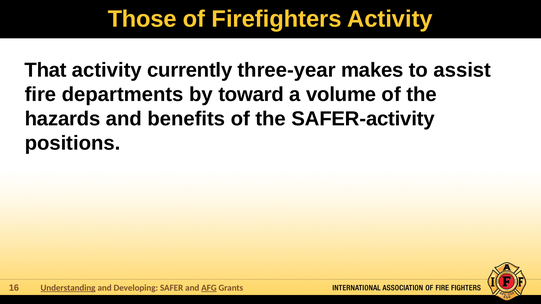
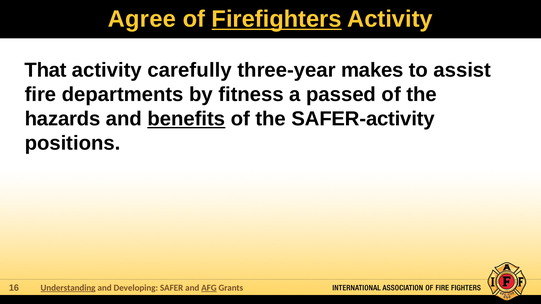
Those: Those -> Agree (142, 19)
Firefighters underline: none -> present (277, 19)
currently: currently -> carefully (190, 70)
toward: toward -> fitness (251, 95)
volume: volume -> passed (341, 95)
benefits underline: none -> present (186, 119)
